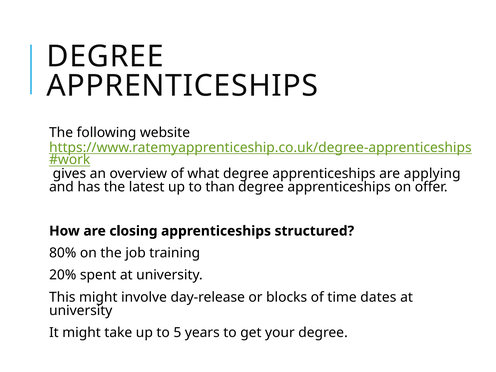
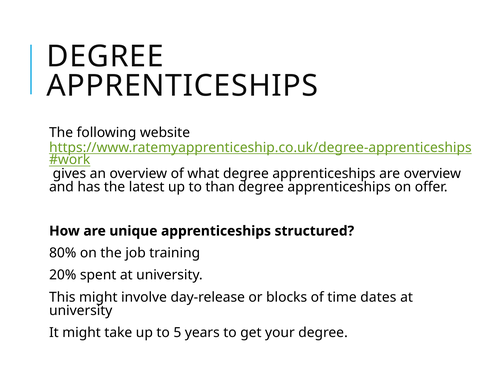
are applying: applying -> overview (432, 174)
closing: closing -> unique (133, 231)
